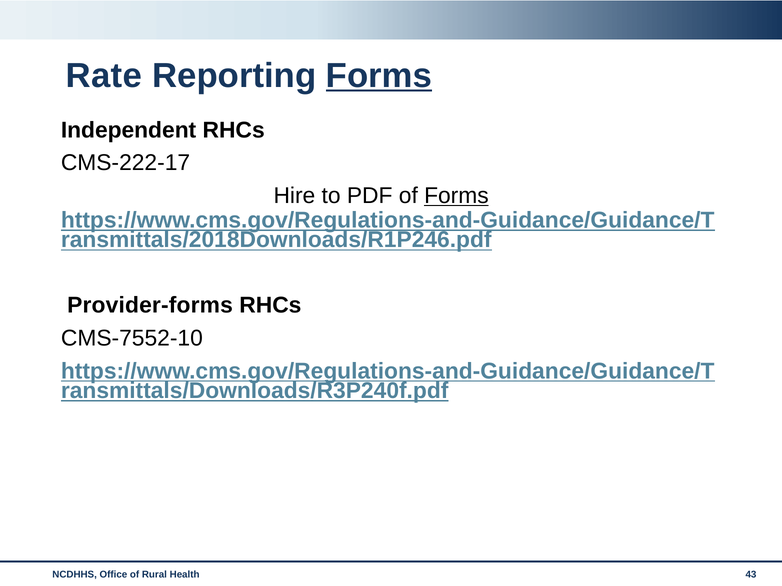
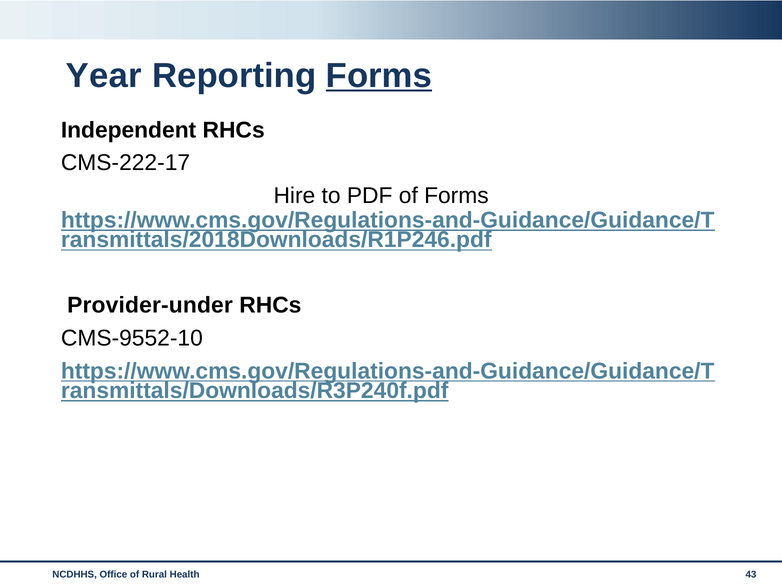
Rate: Rate -> Year (104, 76)
Forms underline: present -> none (456, 196)
Provider-forms: Provider-forms -> Provider-under (150, 306)
CMS-7552-10: CMS-7552-10 -> CMS-9552-10 (132, 339)
